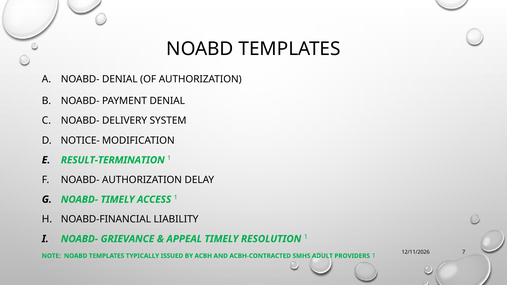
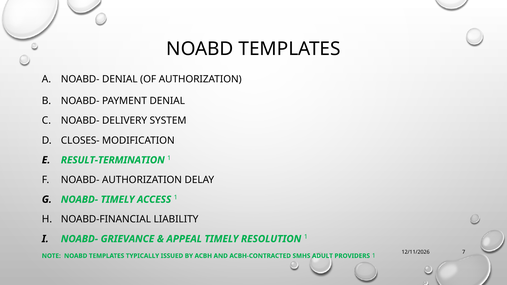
NOTICE-: NOTICE- -> CLOSES- (80, 140)
